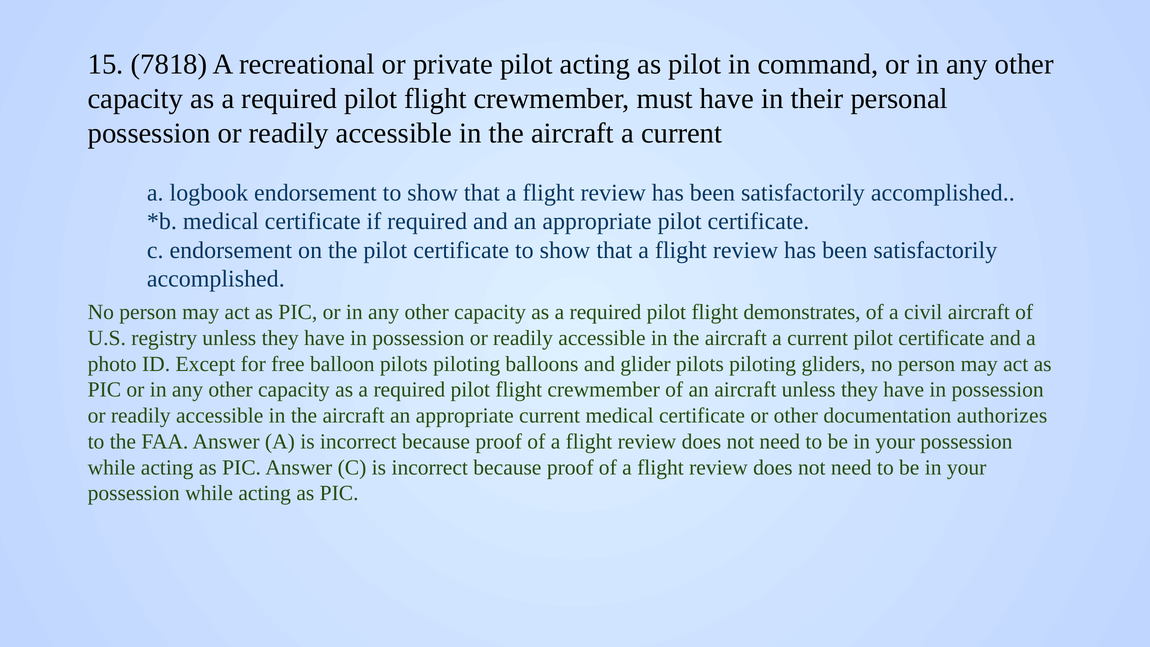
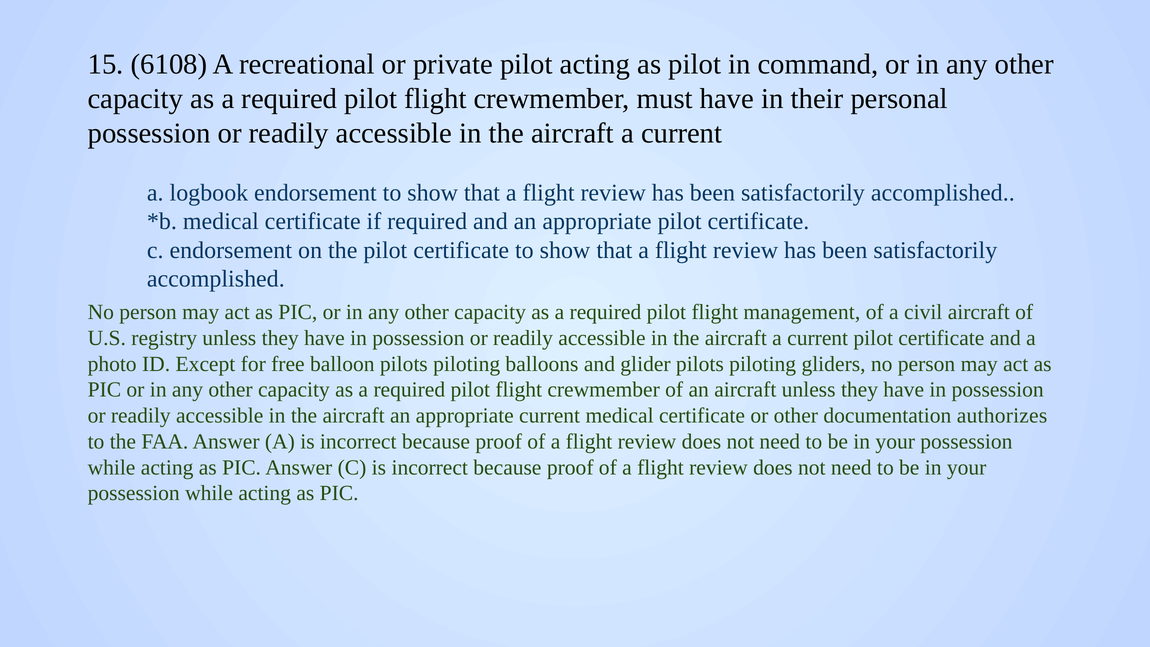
7818: 7818 -> 6108 (169, 64)
demonstrates: demonstrates -> management (802, 312)
